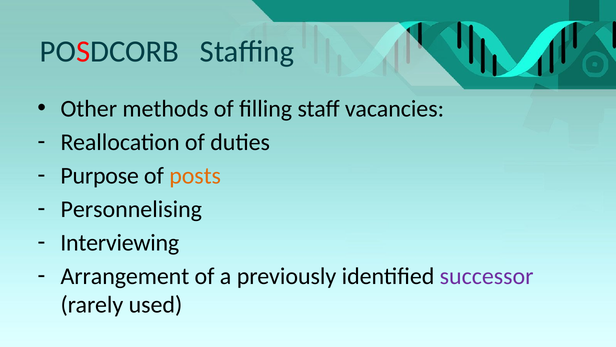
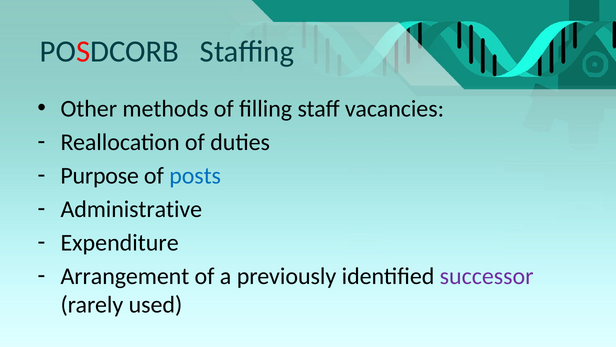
posts colour: orange -> blue (195, 175)
Personnelising: Personnelising -> Administrative (131, 209)
Interviewing: Interviewing -> Expenditure (120, 242)
